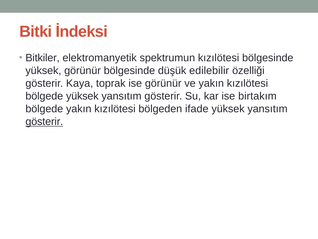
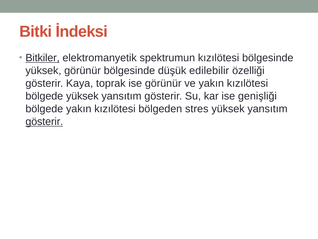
Bitkiler underline: none -> present (43, 58)
birtakım: birtakım -> genişliği (257, 96)
ifade: ifade -> stres (197, 109)
